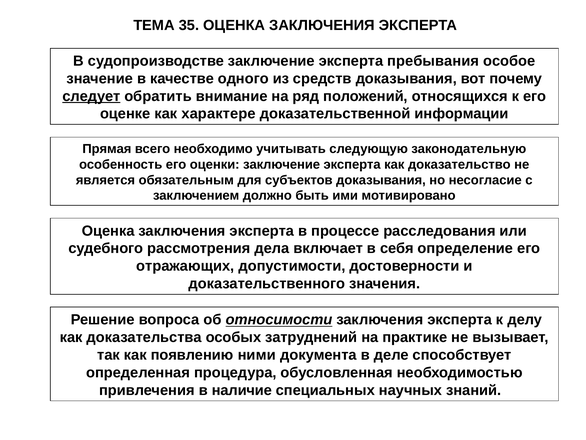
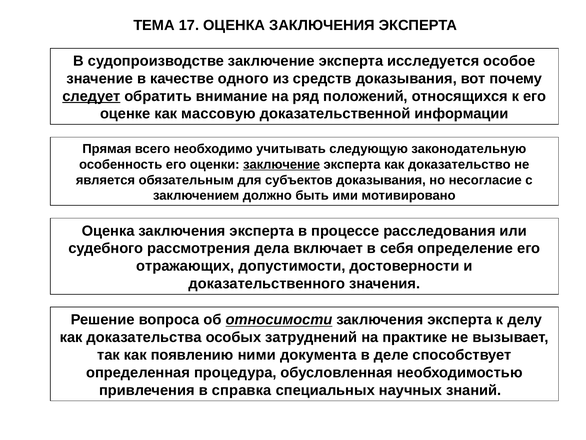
35: 35 -> 17 (189, 25)
пребывания: пребывания -> исследуется (433, 61)
характере: характере -> массовую (219, 114)
заключение underline: none -> present (282, 164)
наличие: наличие -> справка (242, 390)
